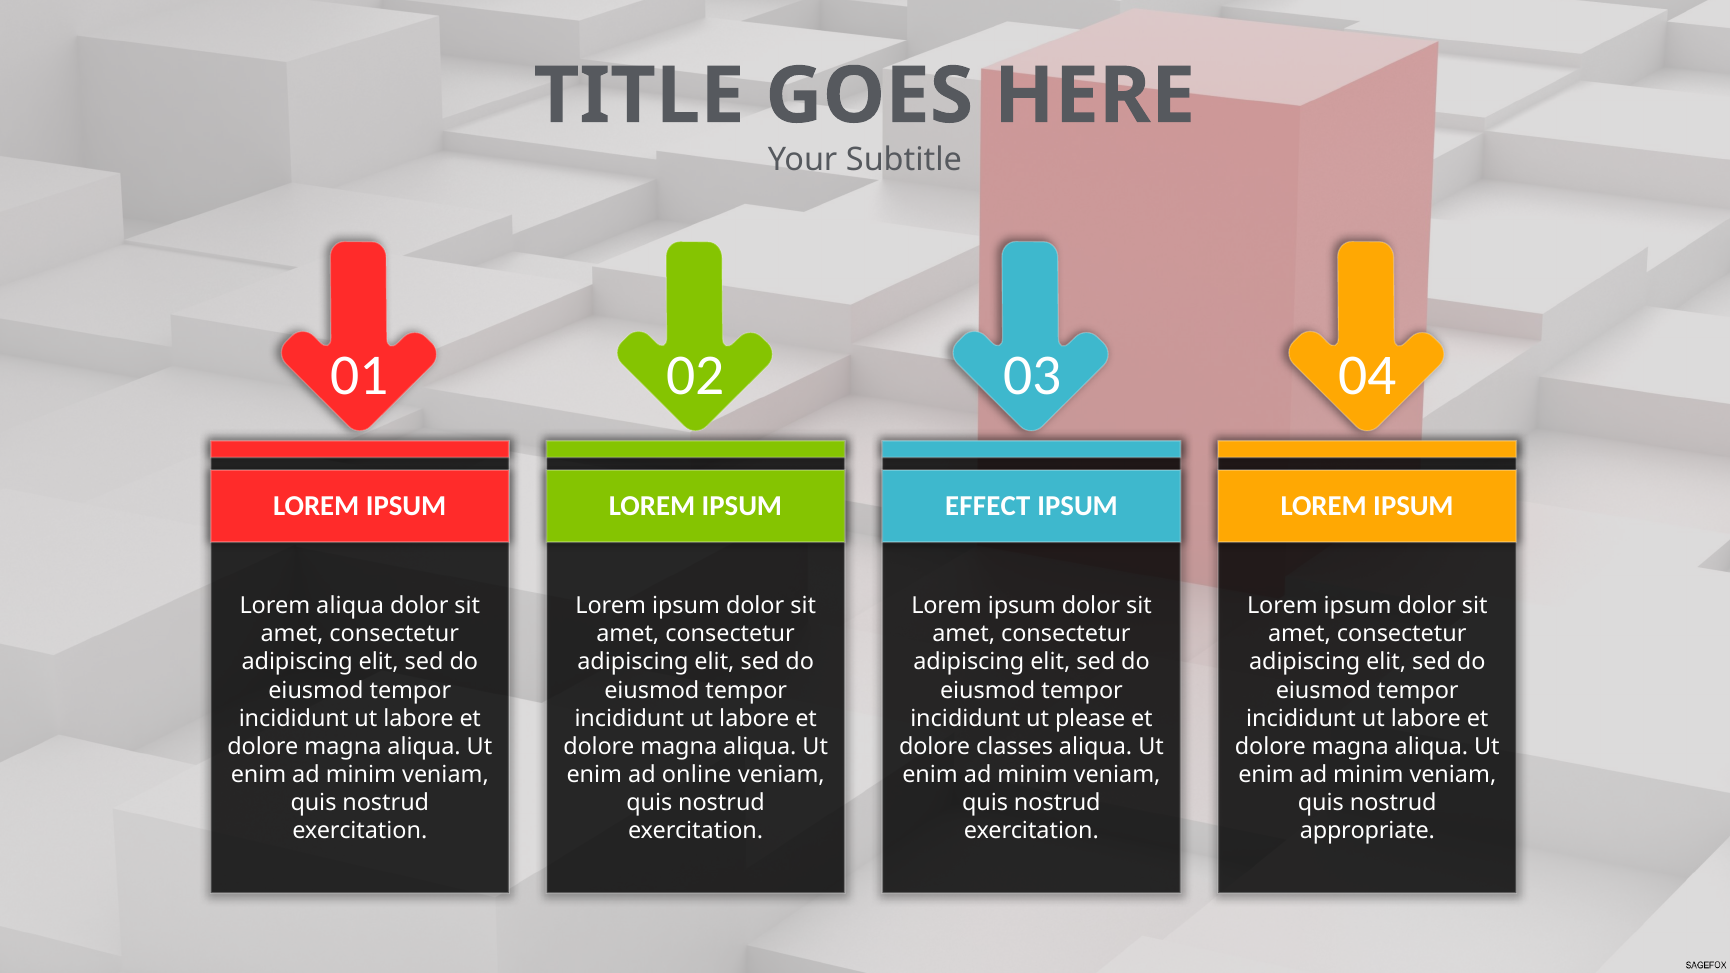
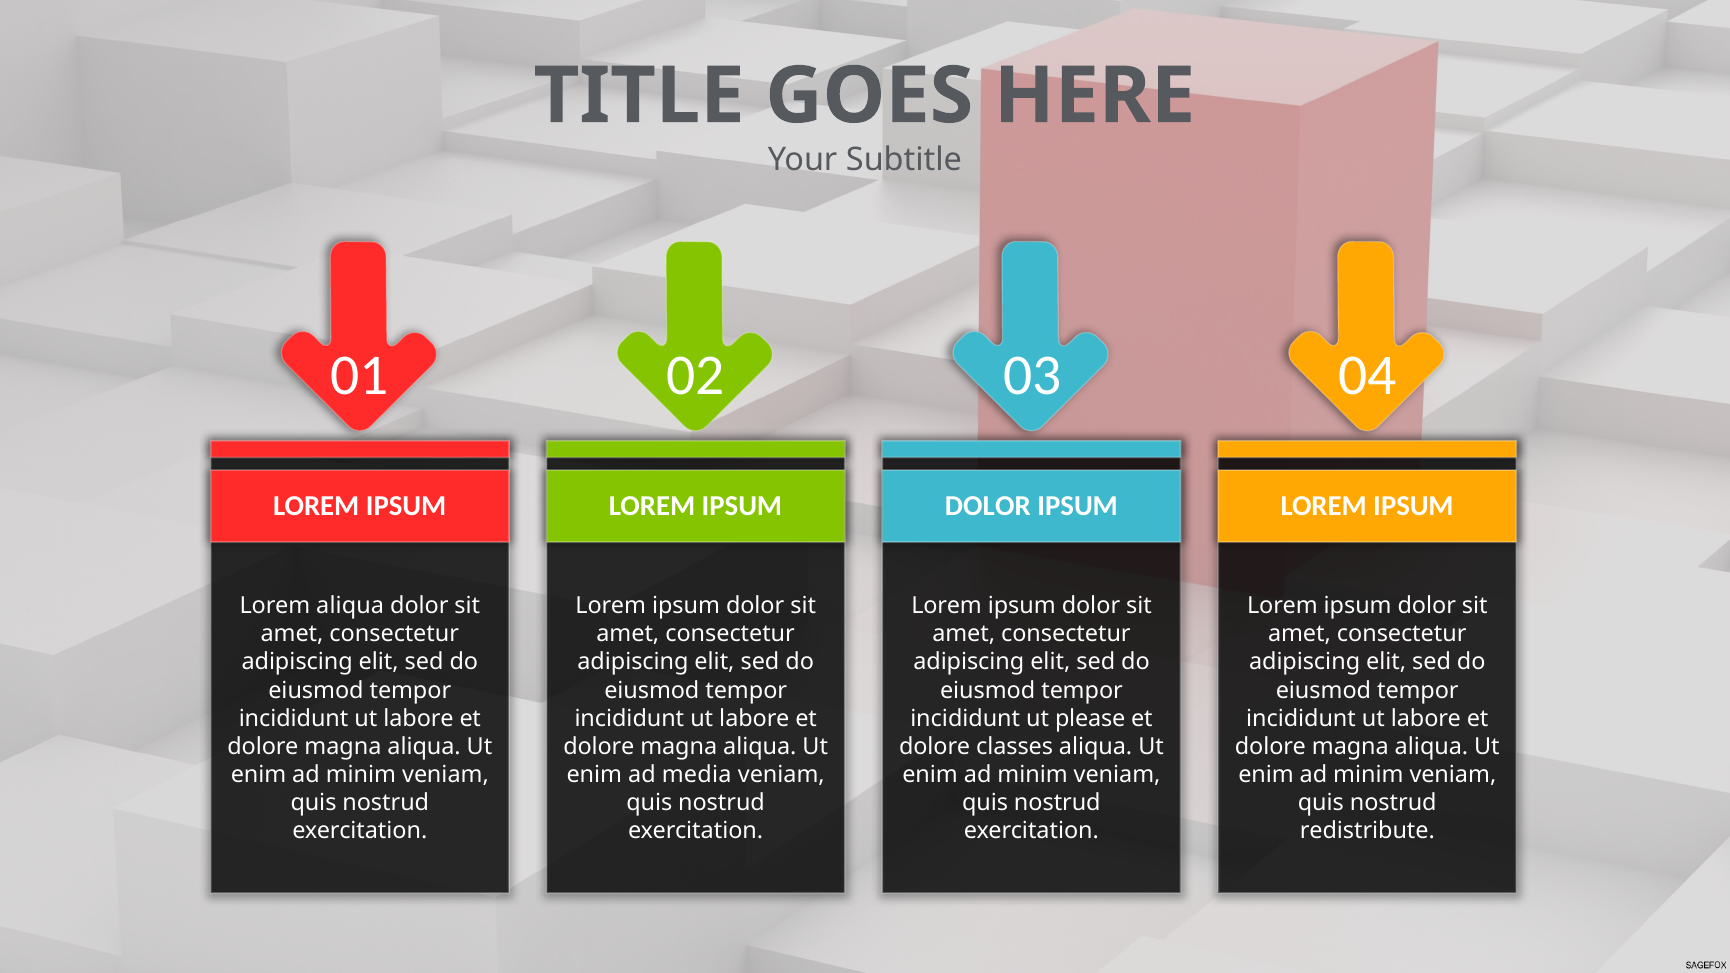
EFFECT: EFFECT -> DOLOR (988, 506)
online: online -> media (697, 775)
appropriate: appropriate -> redistribute (1367, 831)
